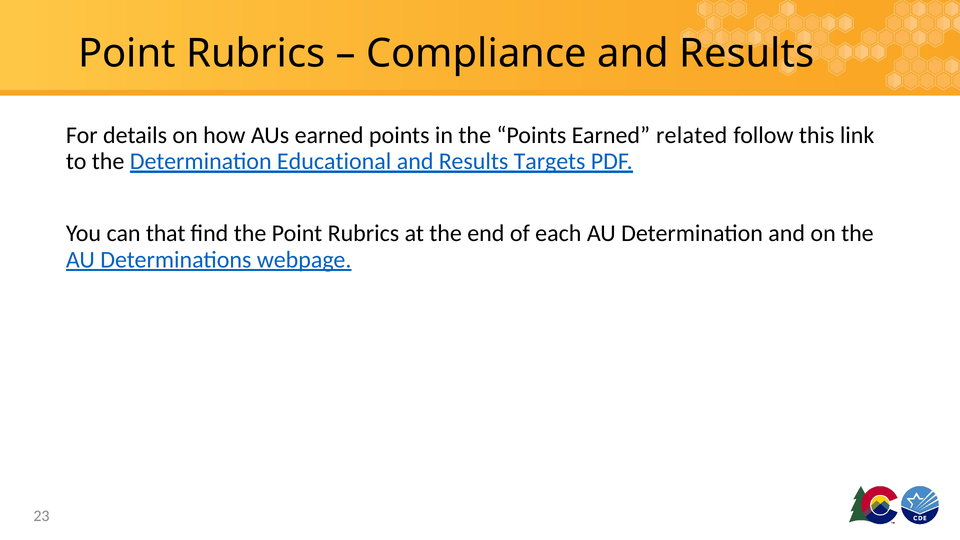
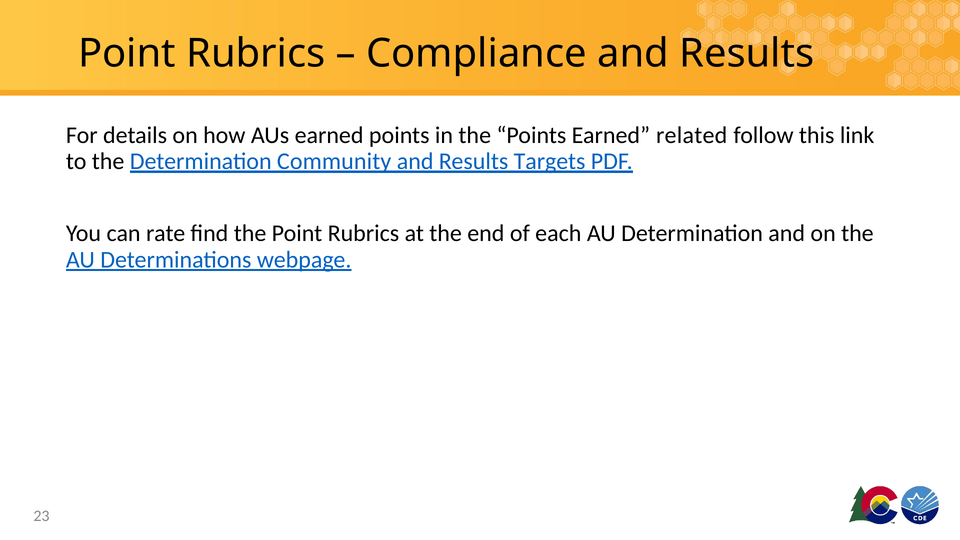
Educational: Educational -> Community (334, 161)
that: that -> rate (166, 233)
